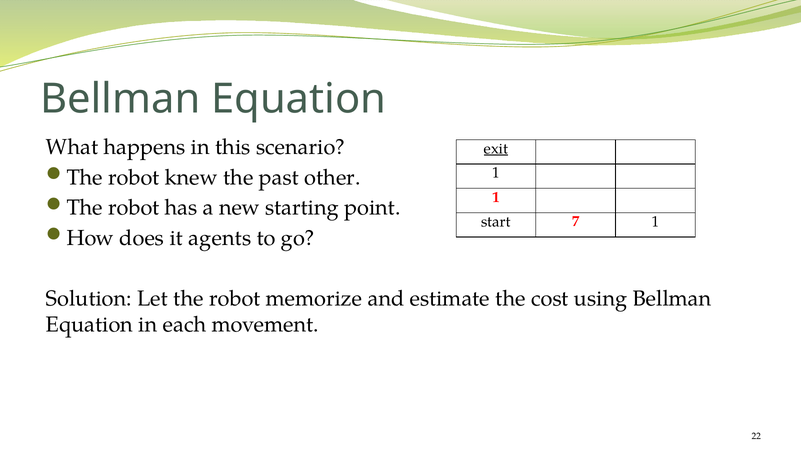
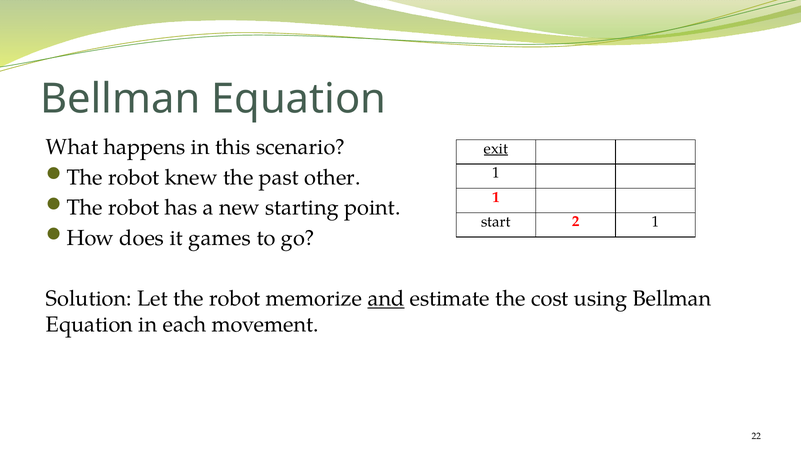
7: 7 -> 2 (576, 222)
agents: agents -> games (220, 238)
and underline: none -> present (386, 299)
